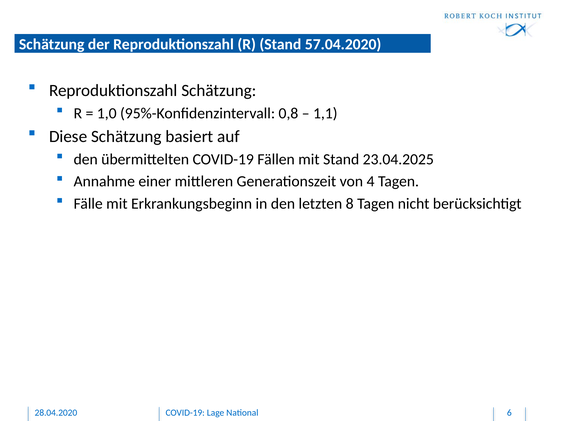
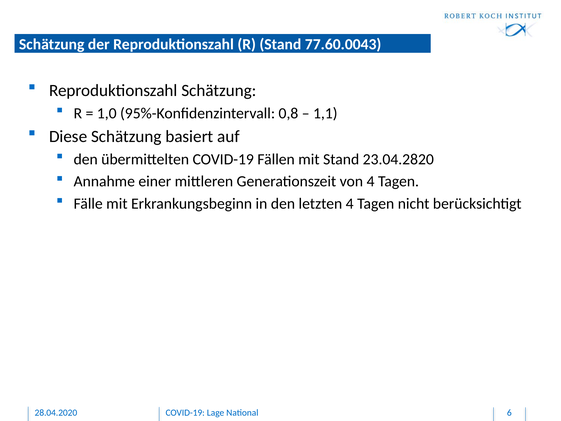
57.04.2020: 57.04.2020 -> 77.60.0043 (343, 44)
23.04.2025: 23.04.2025 -> 23.04.2820 (398, 159)
letzten 8: 8 -> 4 (350, 203)
